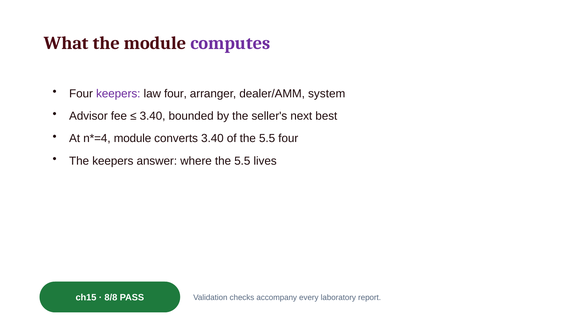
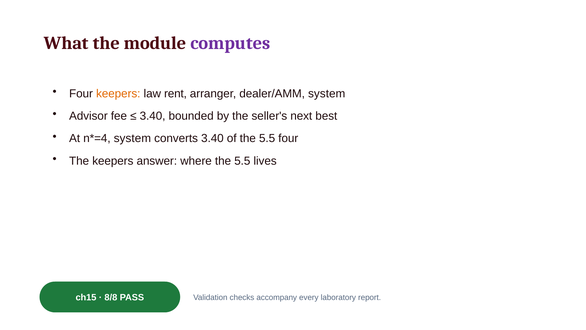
keepers colour: purple -> orange (118, 93)
law four: four -> rent (175, 93)
module: module -> system (132, 138)
